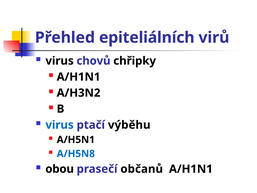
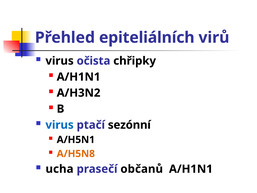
chovů: chovů -> očista (93, 61)
výběhu: výběhu -> sezónní (129, 125)
A/H5N8 colour: blue -> orange (76, 154)
obou: obou -> ucha (59, 169)
